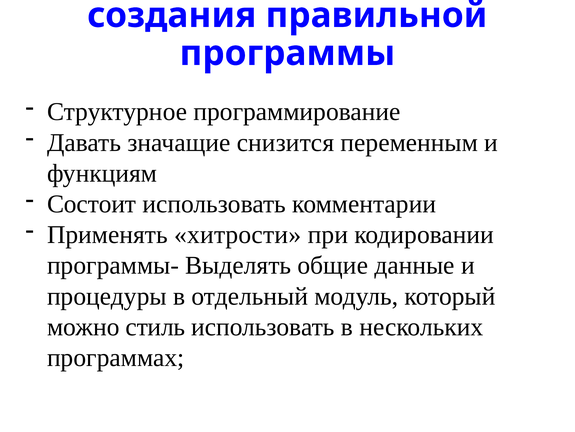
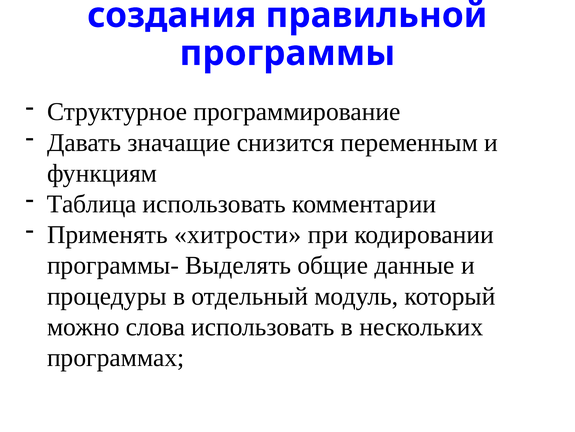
Состоит: Состоит -> Таблица (92, 204)
стиль: стиль -> слова (155, 326)
